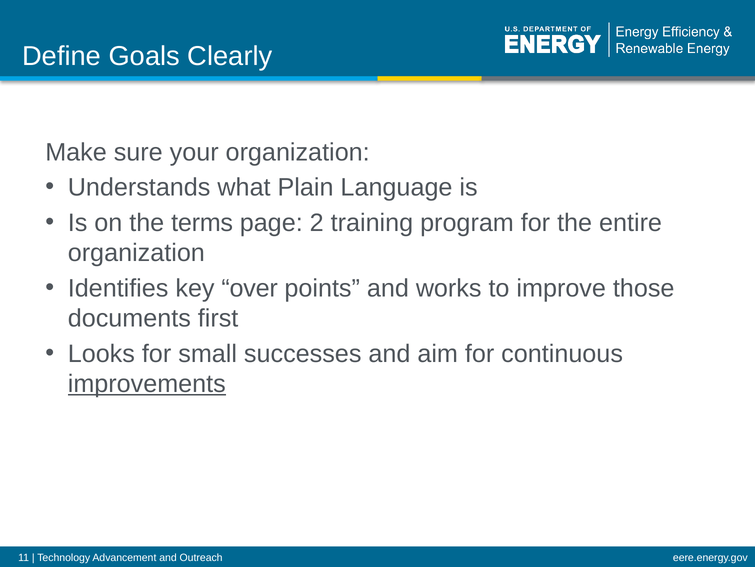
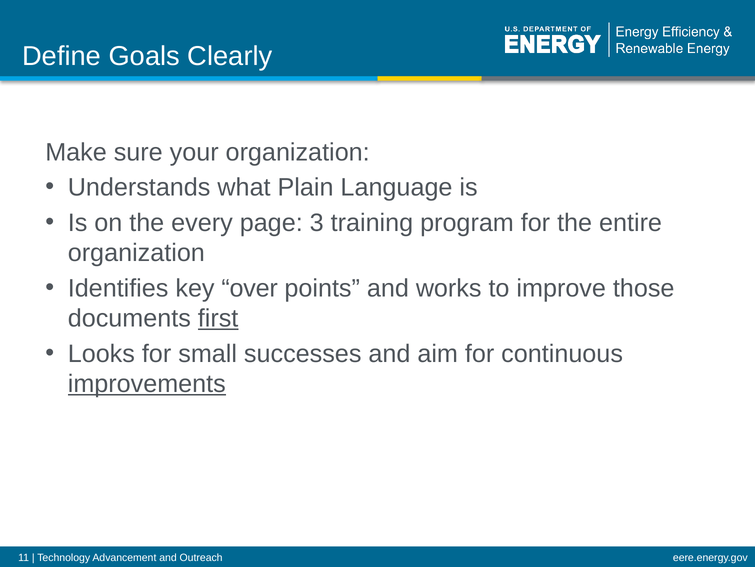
terms: terms -> every (202, 222)
2: 2 -> 3 (317, 222)
first underline: none -> present (218, 318)
